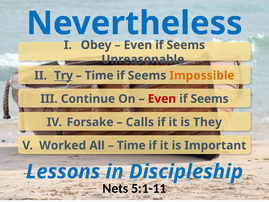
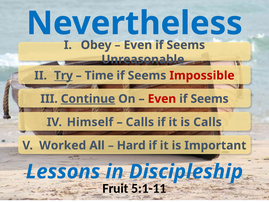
Impossible colour: orange -> red (202, 75)
Continue underline: none -> present (88, 99)
Forsake: Forsake -> Himself (90, 122)
is They: They -> Calls (208, 122)
Time: Time -> Hard (131, 145)
Nets: Nets -> Fruit (115, 188)
